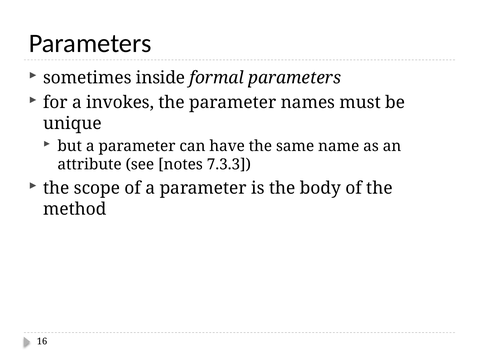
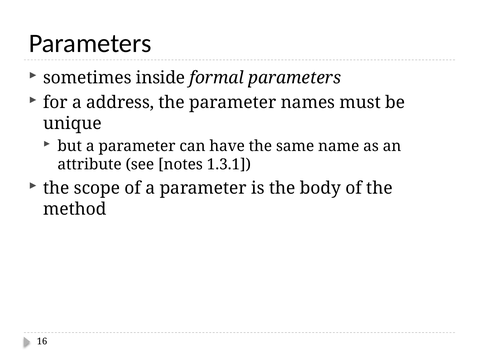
invokes: invokes -> address (120, 103)
7.3.3: 7.3.3 -> 1.3.1 (229, 165)
